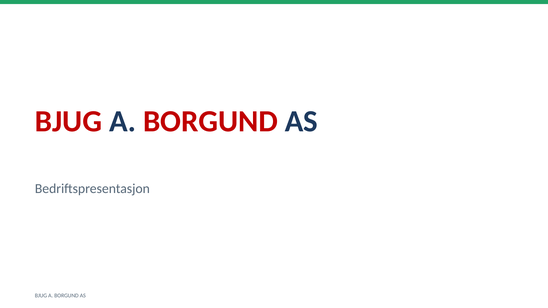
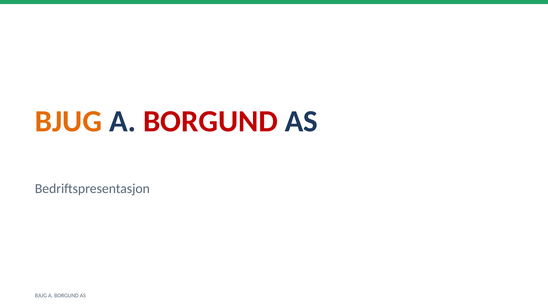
BJUG colour: red -> orange (68, 122)
